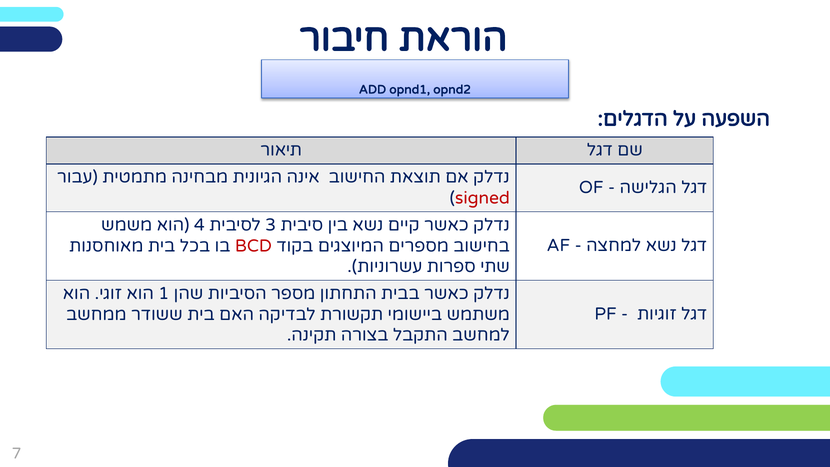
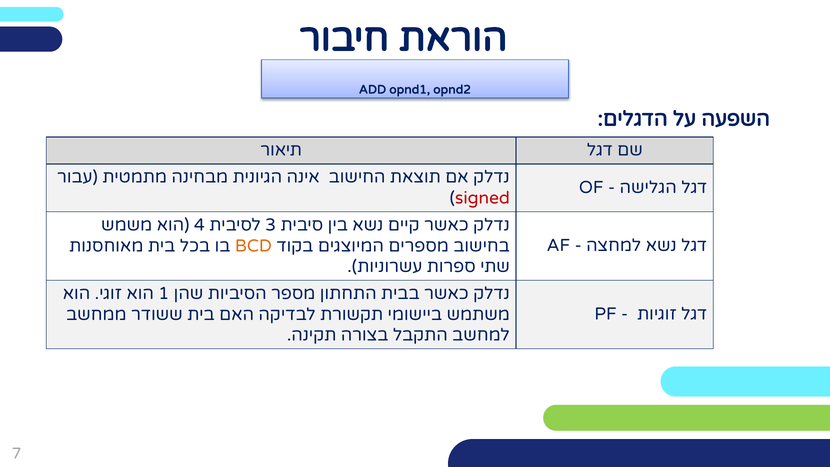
BCD colour: red -> orange (253, 246)
